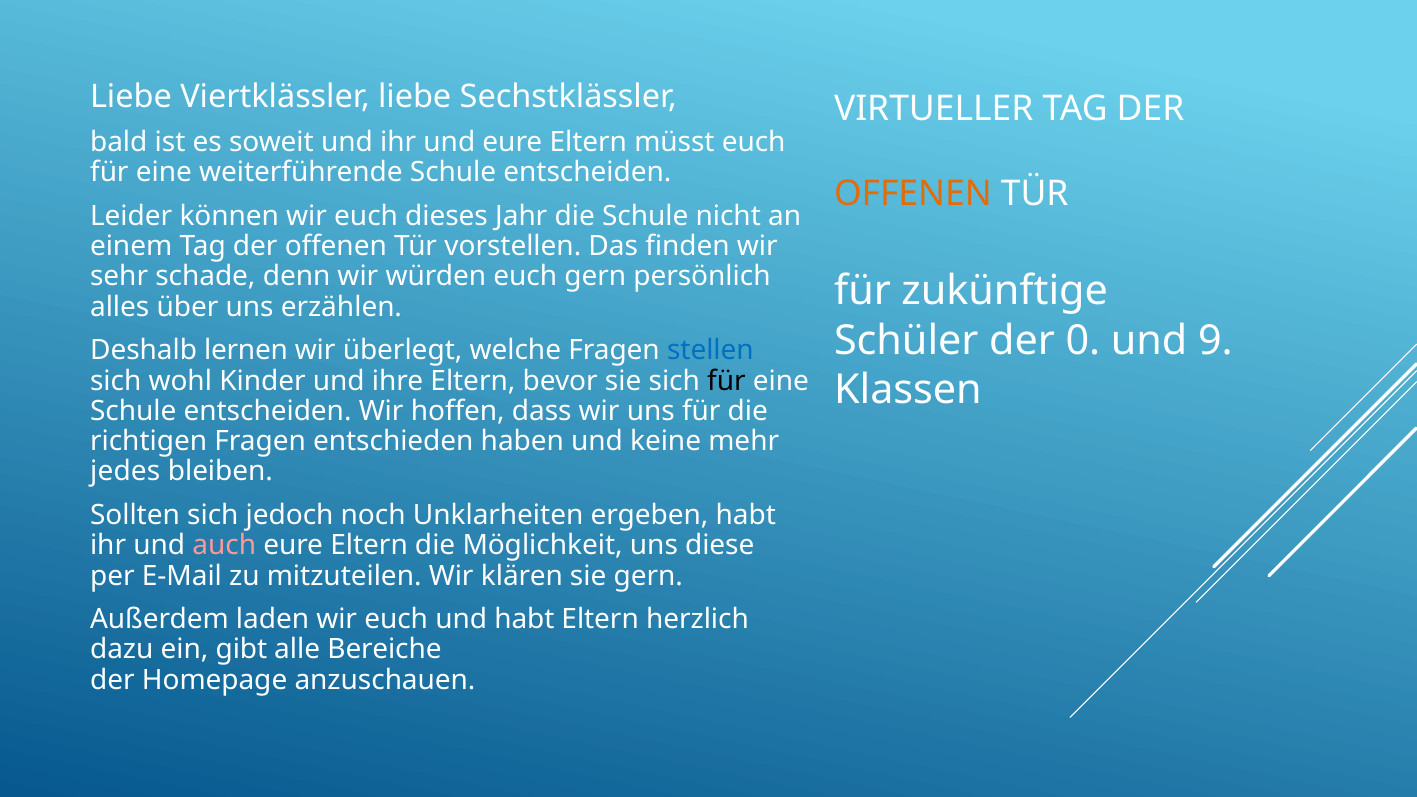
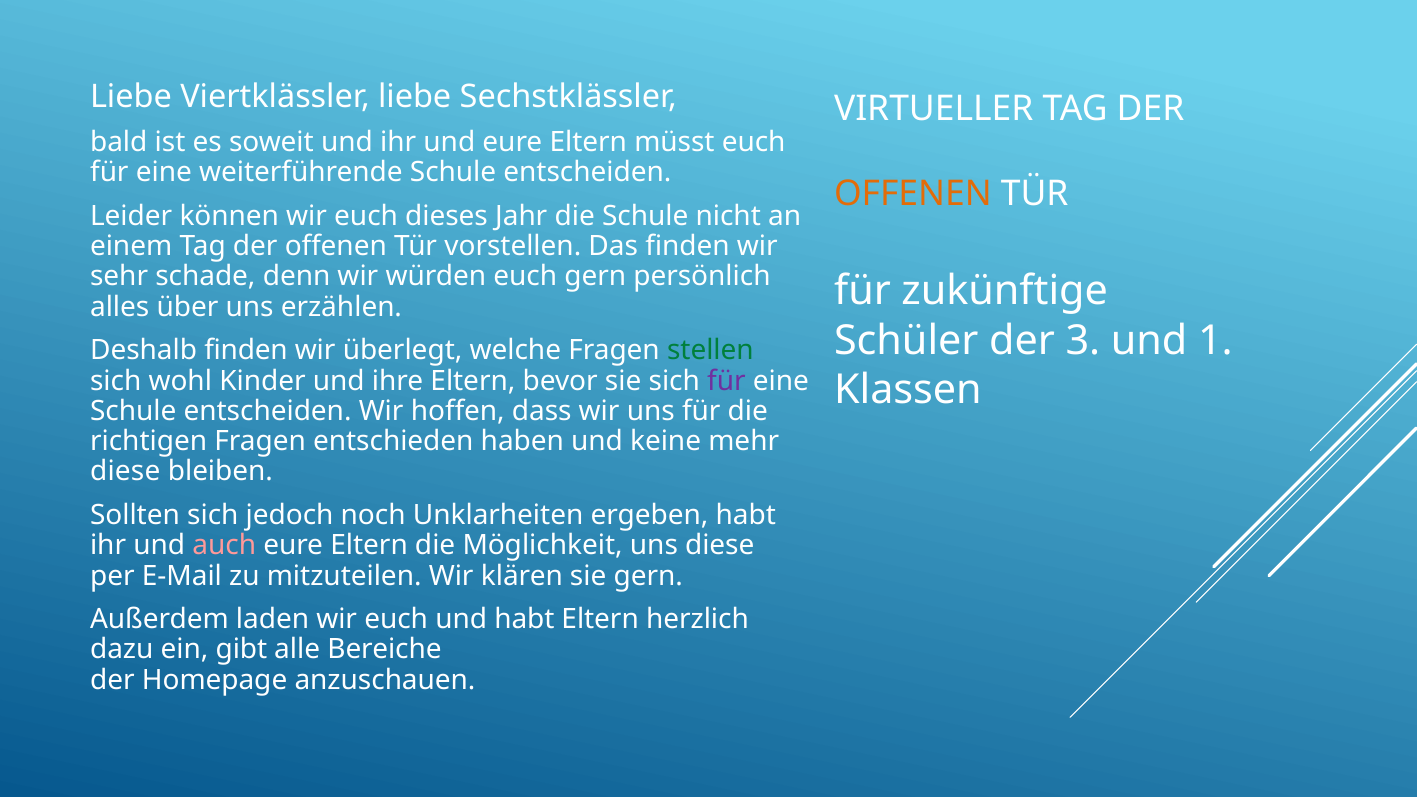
0: 0 -> 3 (1083, 340)
9: 9 -> 1 (1215, 340)
Deshalb lernen: lernen -> finden (246, 351)
stellen colour: blue -> green (710, 351)
für colour: black -> purple (726, 381)
jedes: jedes -> diese (125, 472)
